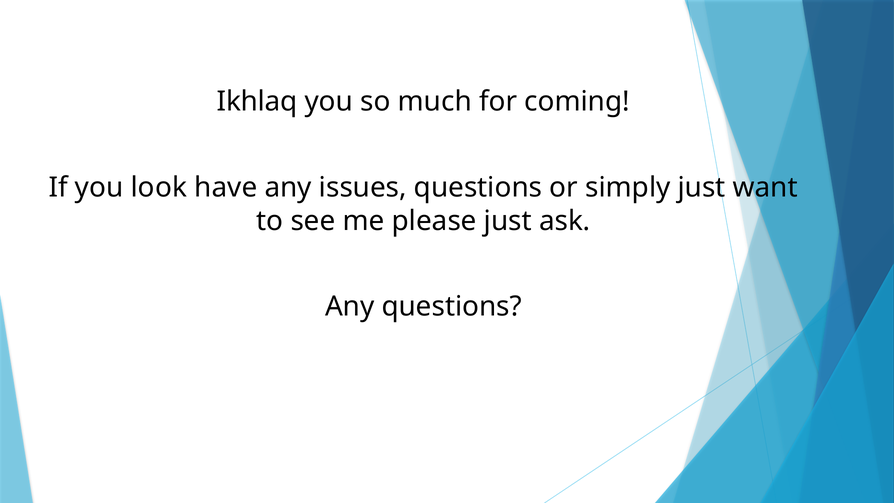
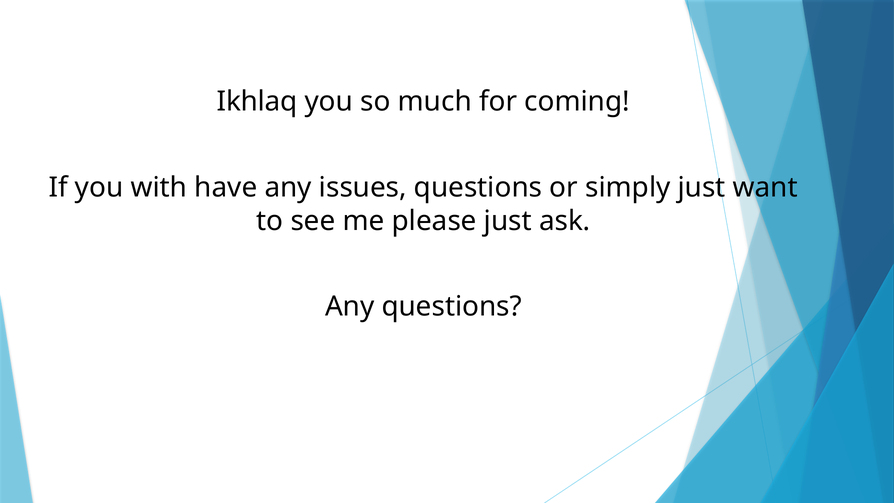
look: look -> with (159, 187)
